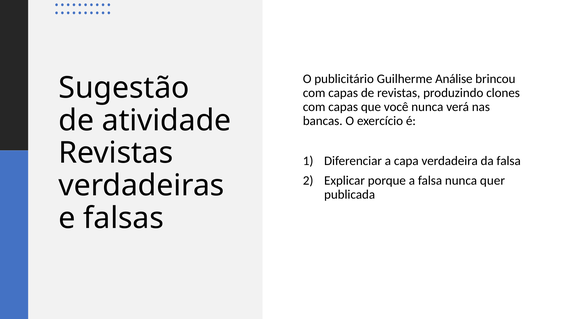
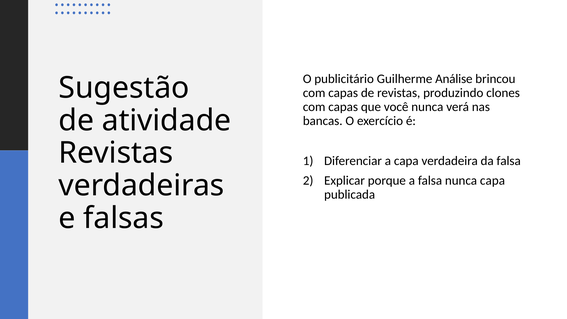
nunca quer: quer -> capa (492, 181)
